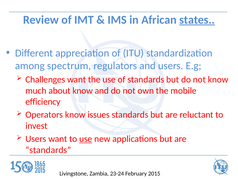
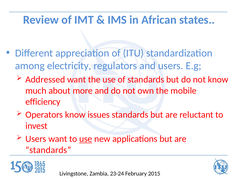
states underline: present -> none (197, 20)
spectrum: spectrum -> electricity (69, 66)
Challenges: Challenges -> Addressed (45, 79)
about know: know -> more (83, 90)
